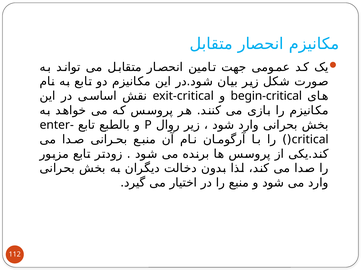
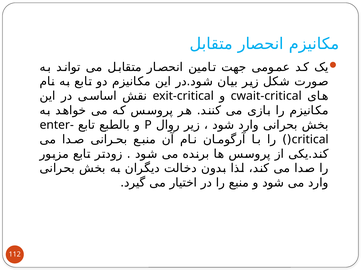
begin-critical: begin-critical -> cwait-critical (266, 96)
